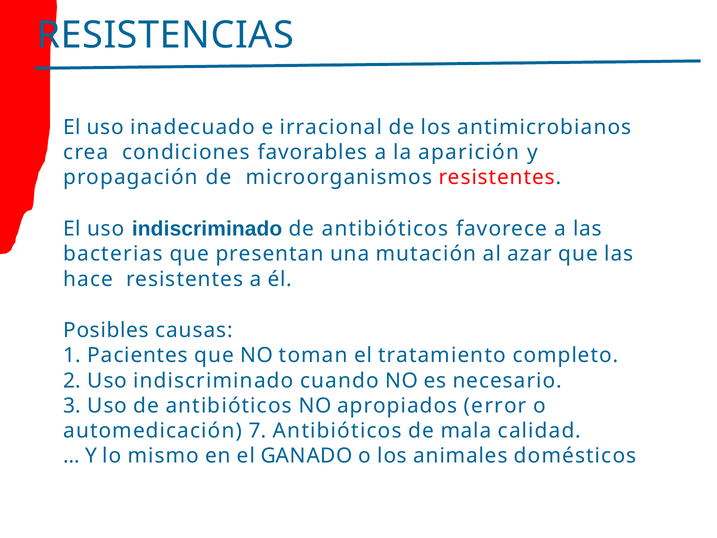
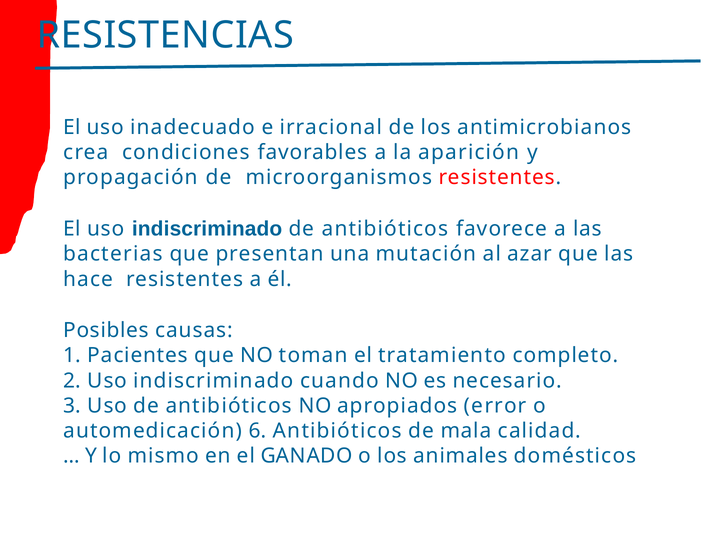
7: 7 -> 6 (258, 431)
